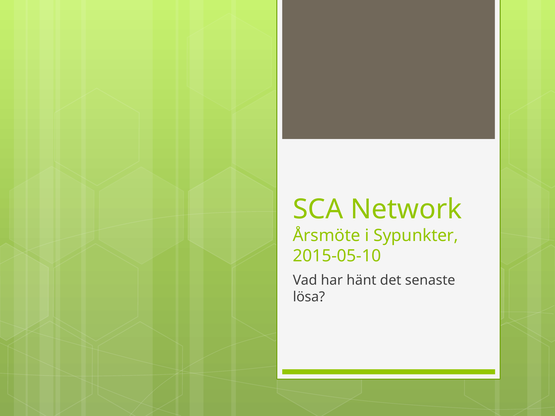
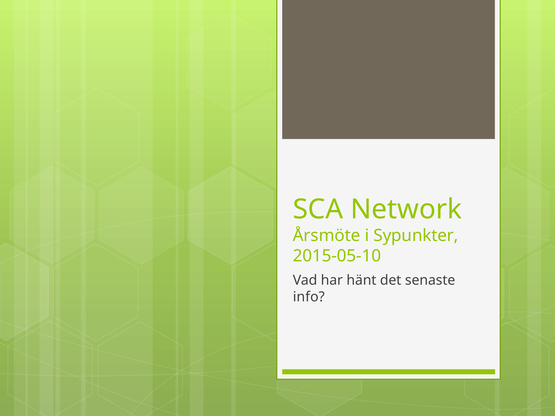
lösa: lösa -> info (309, 297)
